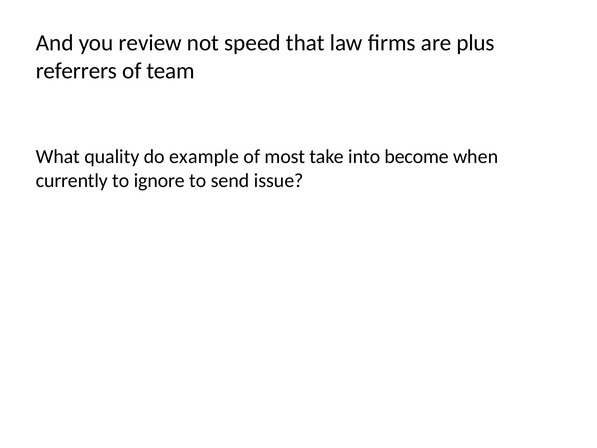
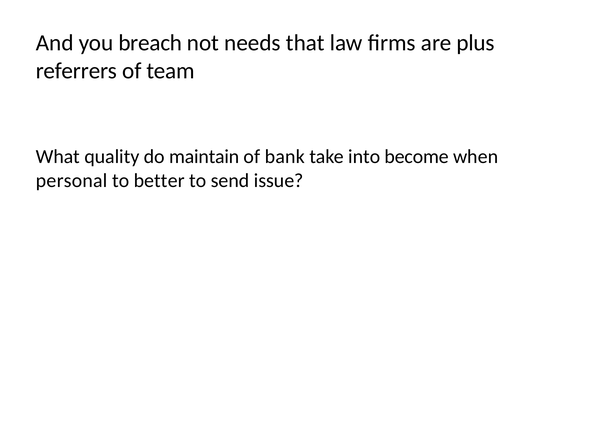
review: review -> breach (150, 43)
speed: speed -> needs (252, 43)
example: example -> maintain (204, 157)
most: most -> bank (285, 157)
currently: currently -> personal (72, 180)
ignore: ignore -> better (159, 180)
